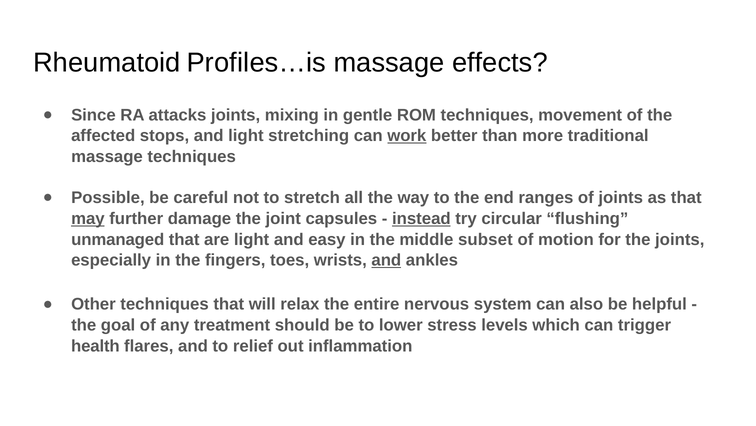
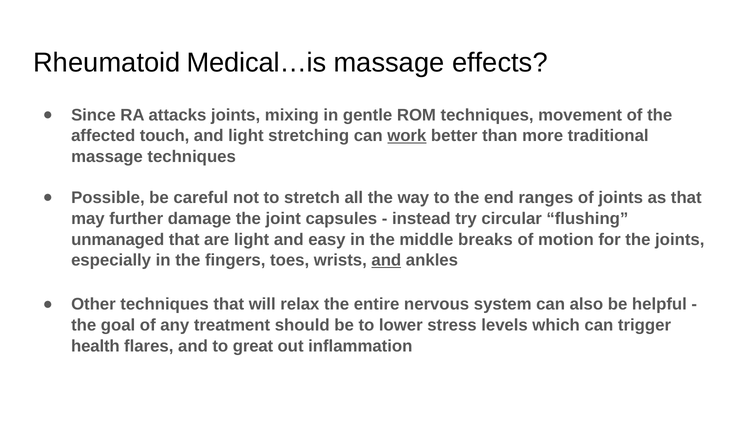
Profiles…is: Profiles…is -> Medical…is (256, 63)
stops: stops -> touch (165, 136)
may underline: present -> none (88, 218)
instead underline: present -> none (421, 218)
subset: subset -> breaks (485, 239)
relief: relief -> great (253, 346)
